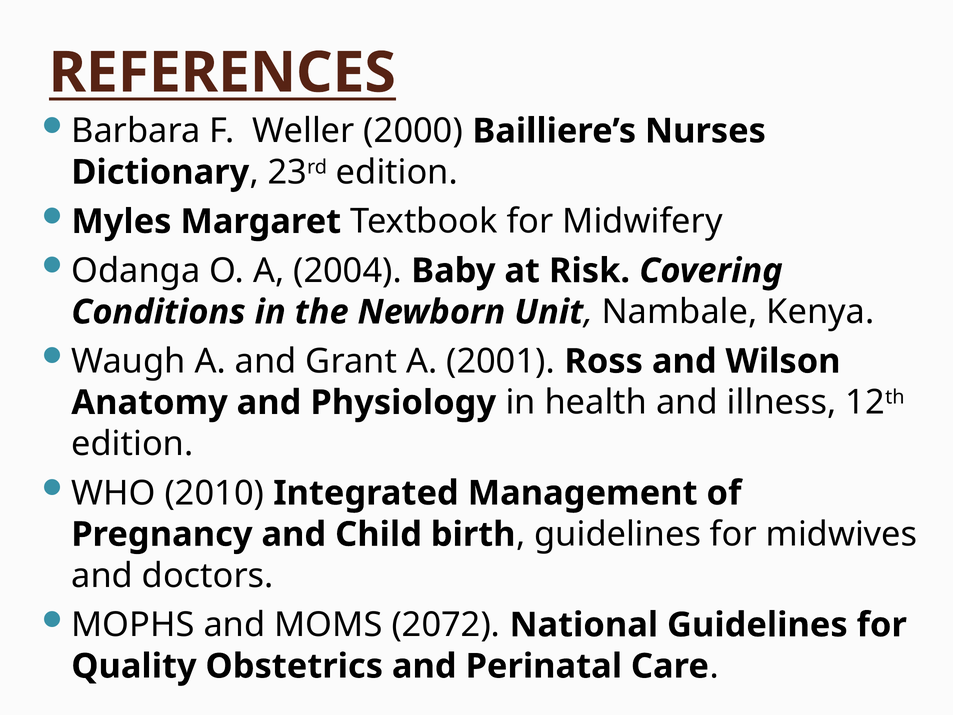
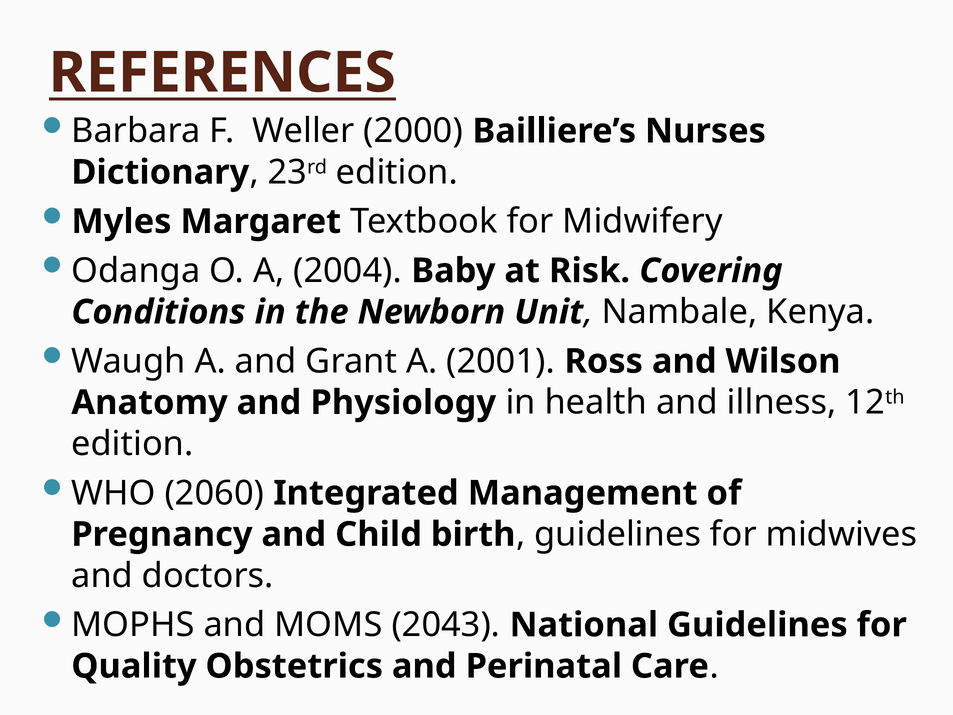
2010: 2010 -> 2060 (214, 493)
2072: 2072 -> 2043 (446, 625)
